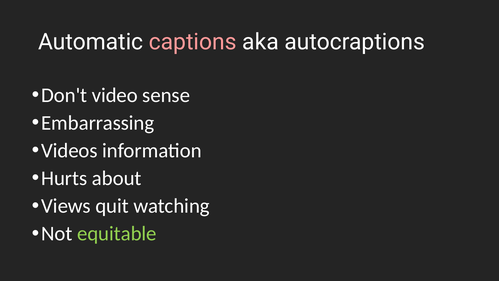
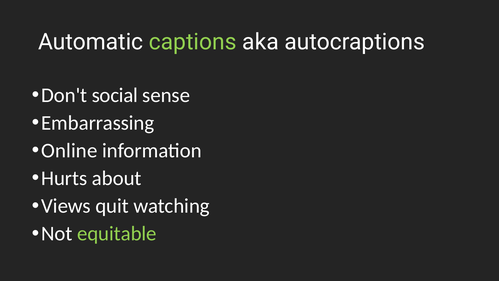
captions colour: pink -> light green (193, 42)
video: video -> social (115, 95)
Videos: Videos -> Online (69, 150)
